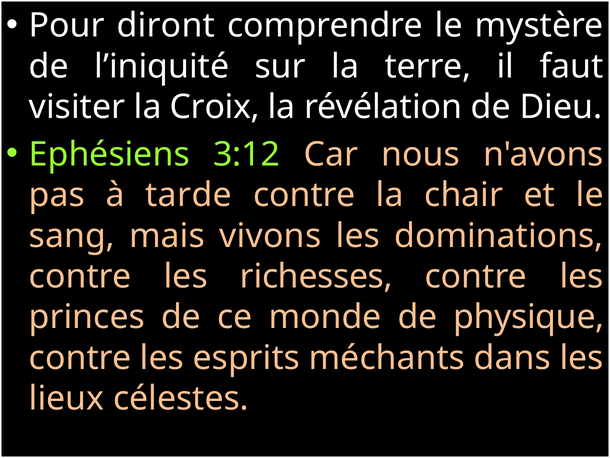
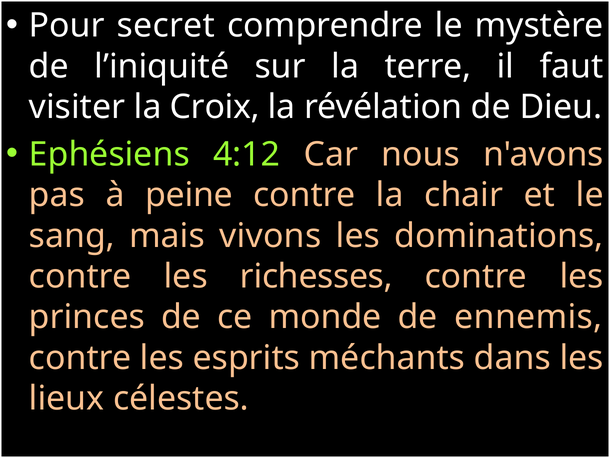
diront: diront -> secret (166, 26)
3:12: 3:12 -> 4:12 (247, 154)
tarde: tarde -> peine (189, 195)
physique: physique -> ennemis (528, 317)
